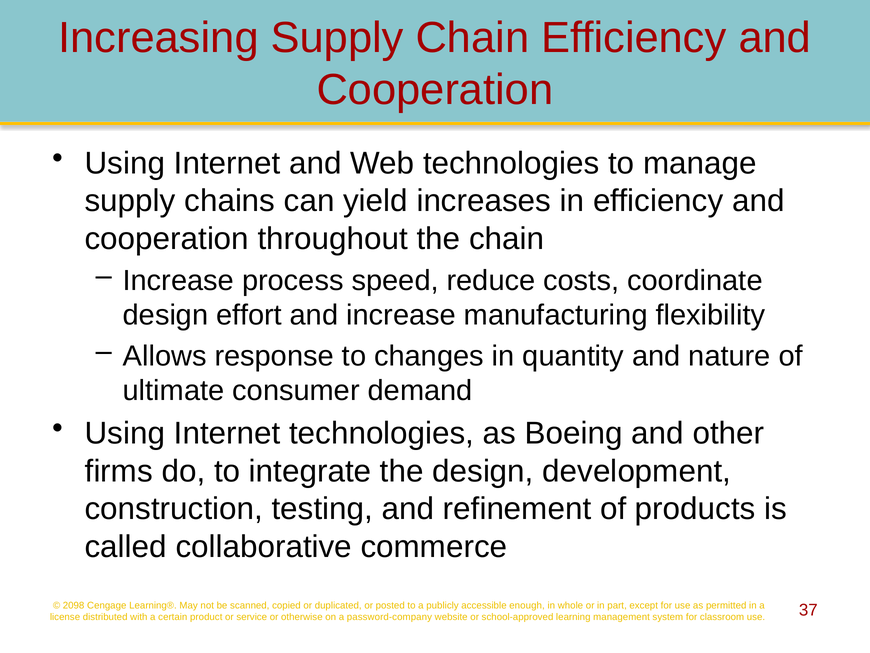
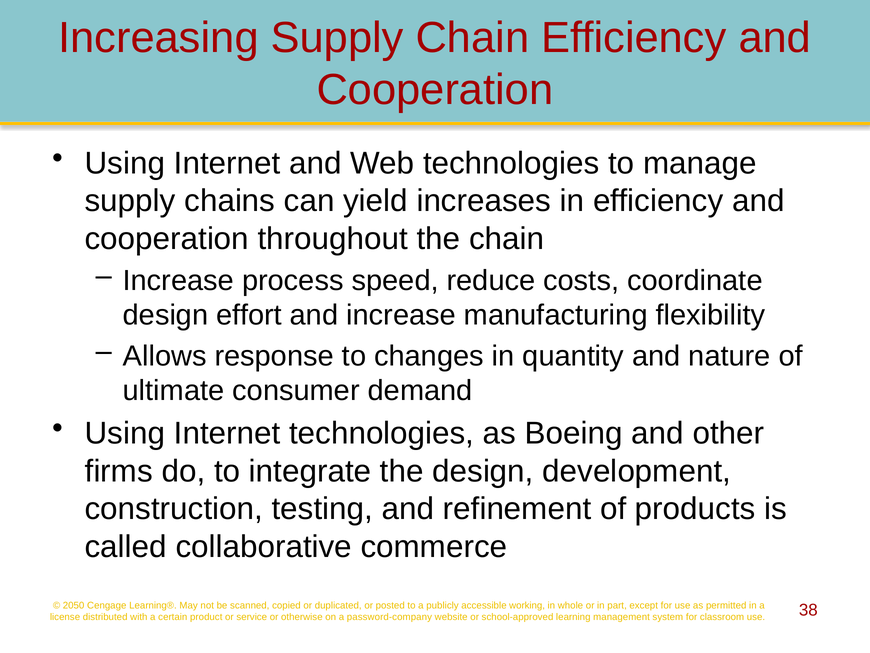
2098: 2098 -> 2050 (74, 605)
enough: enough -> working (527, 605)
37: 37 -> 38 (808, 610)
